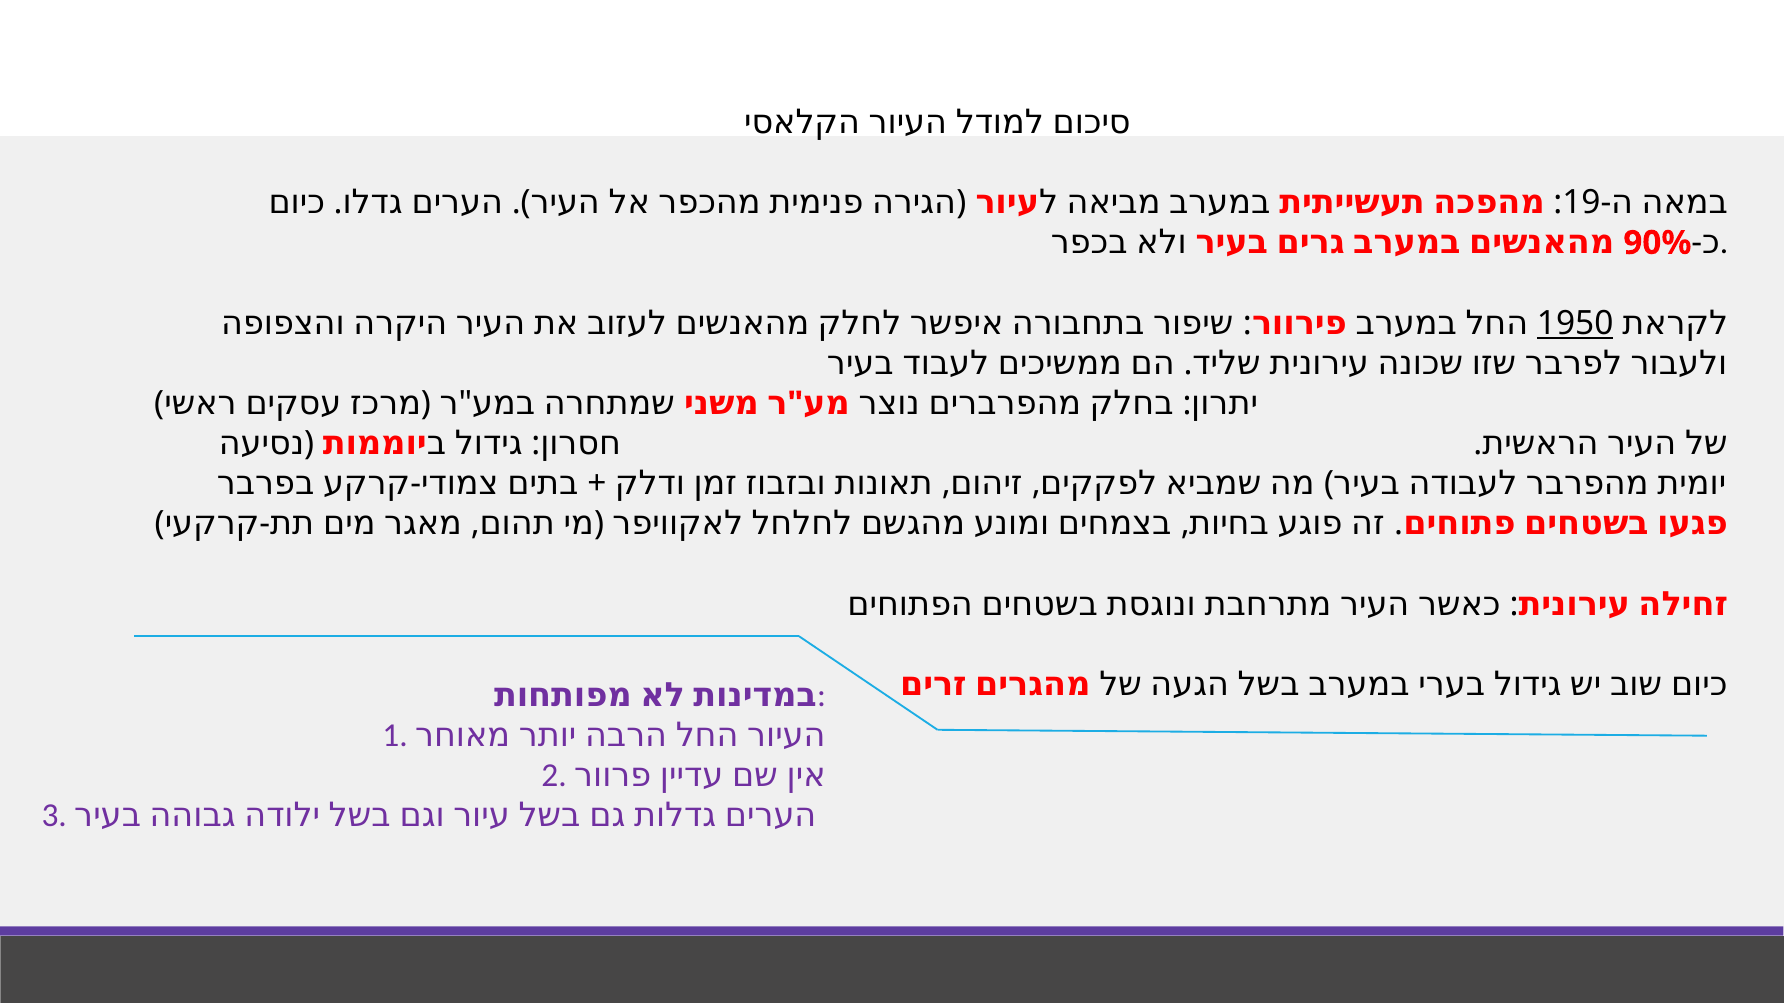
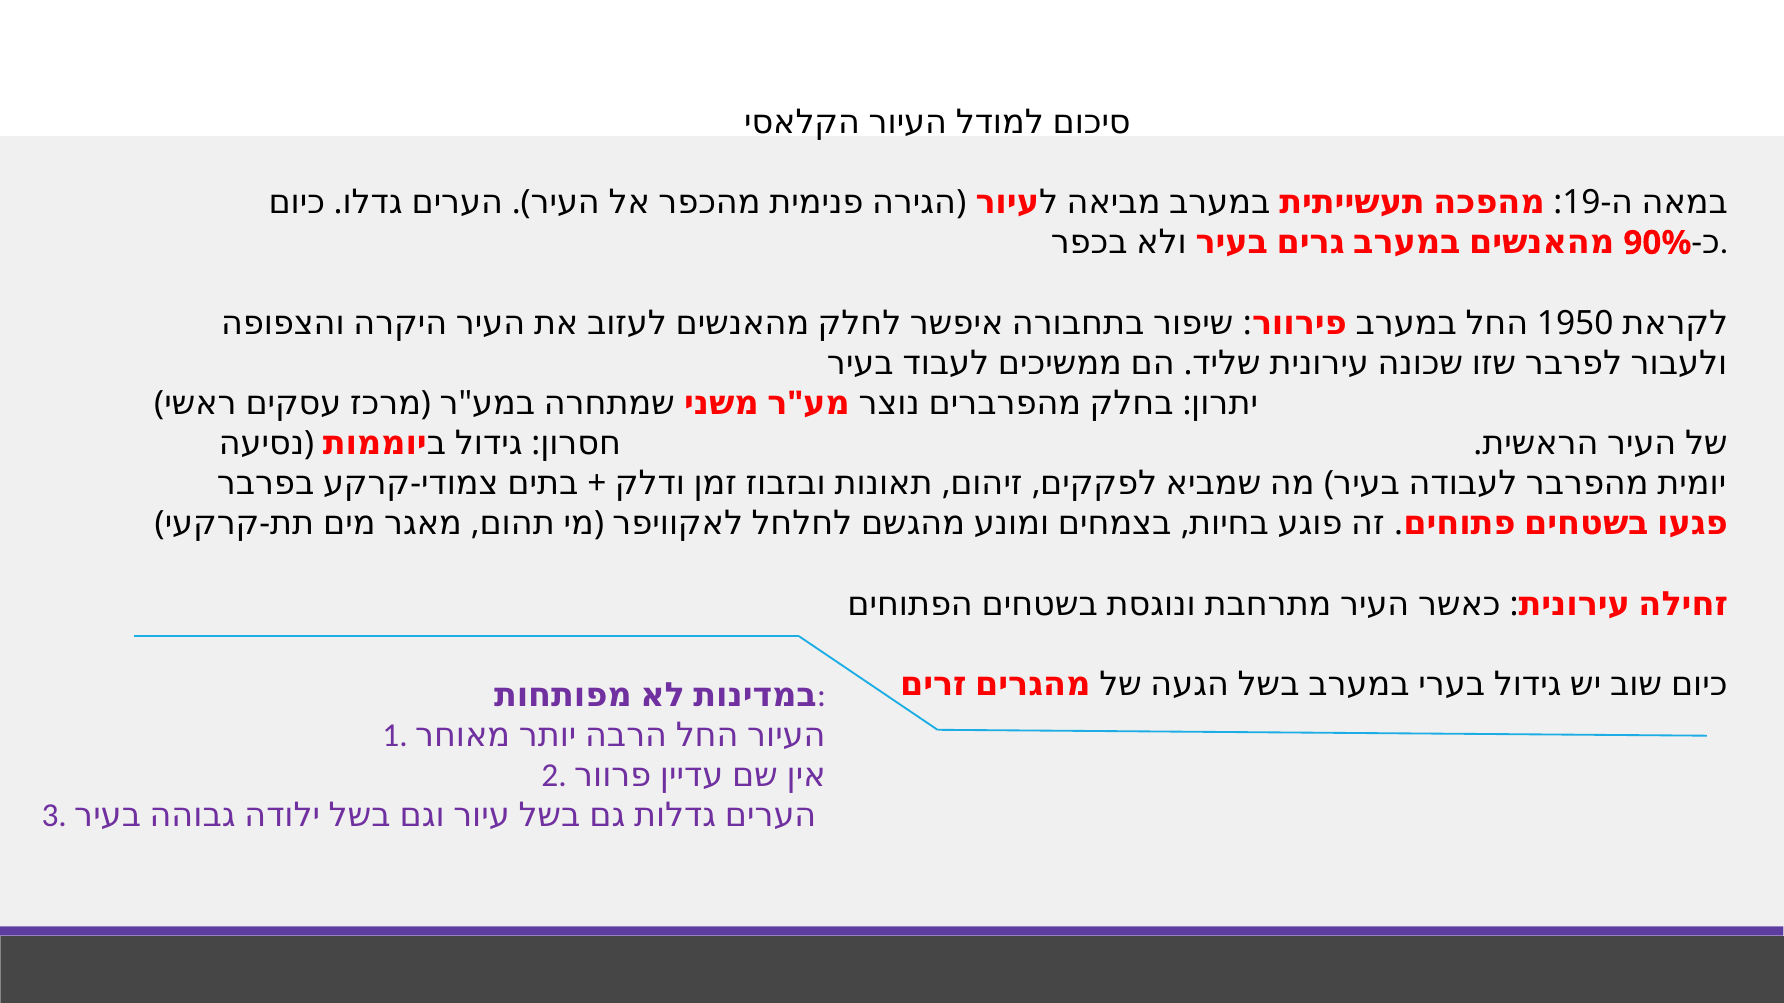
1950 underline: present -> none (1575, 323)
